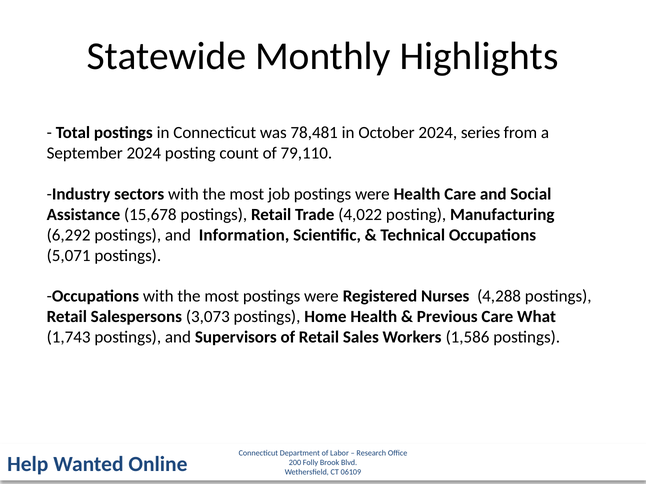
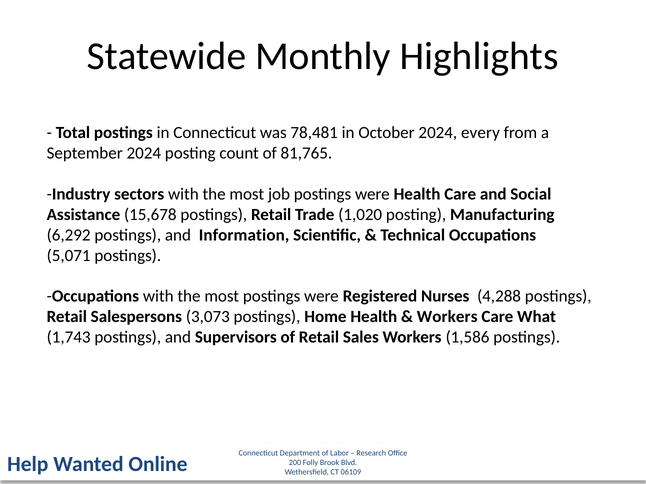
series: series -> every (480, 133)
79,110: 79,110 -> 81,765 (306, 153)
4,022: 4,022 -> 1,020 (360, 215)
Previous: Previous -> Workers (447, 317)
